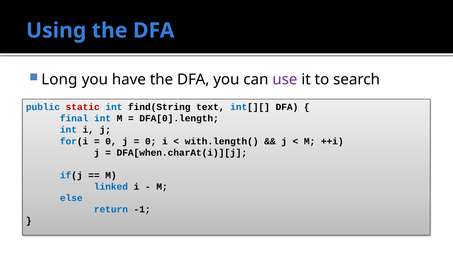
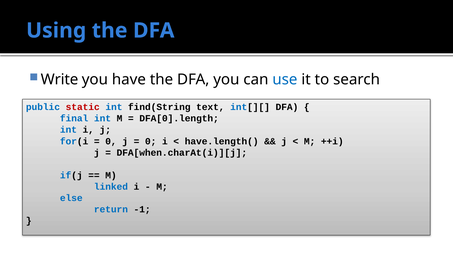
Long: Long -> Write (59, 79)
use colour: purple -> blue (285, 79)
with.length(: with.length( -> have.length( (222, 141)
